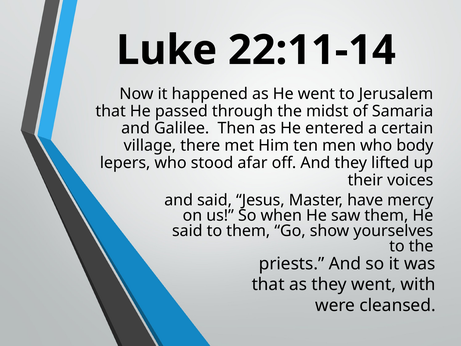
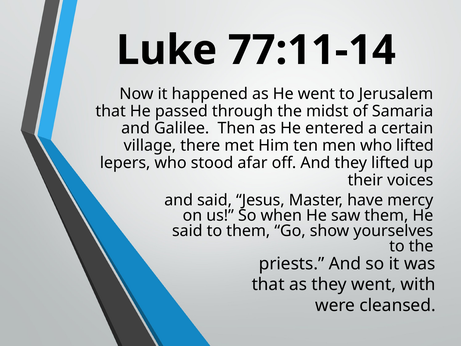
22:11-14: 22:11-14 -> 77:11-14 (312, 50)
who body: body -> lifted (415, 146)
